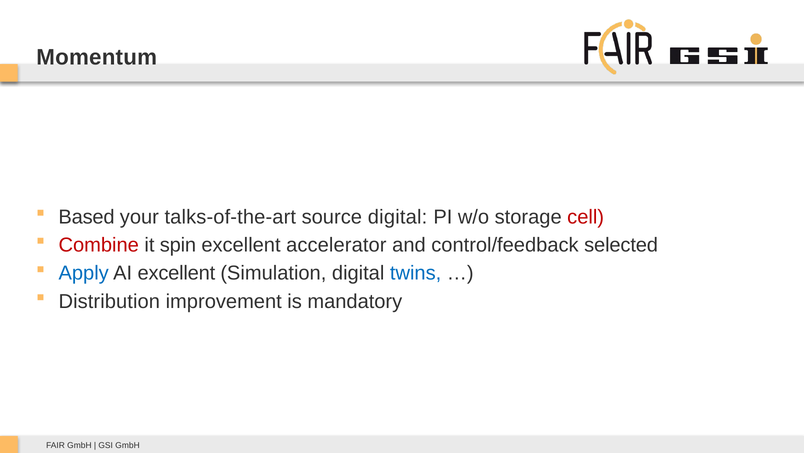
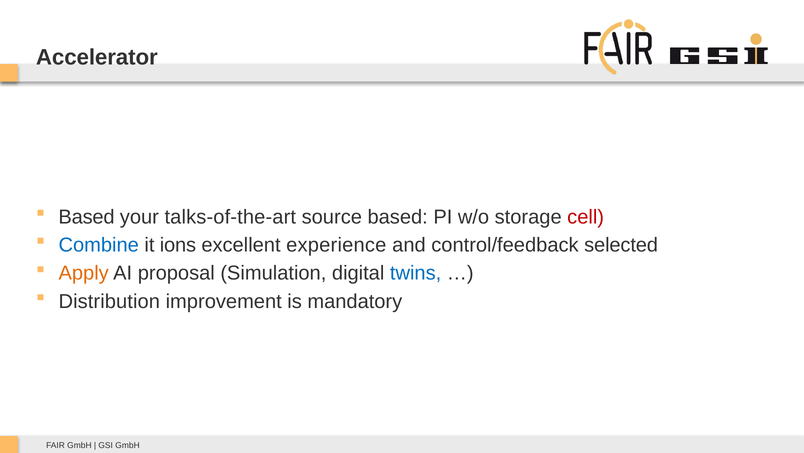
Momentum: Momentum -> Accelerator (97, 57)
source digital: digital -> based (398, 217)
Combine colour: red -> blue (99, 245)
spin: spin -> ions (178, 245)
accelerator: accelerator -> experience (336, 245)
Apply colour: blue -> orange (84, 273)
AI excellent: excellent -> proposal (176, 273)
